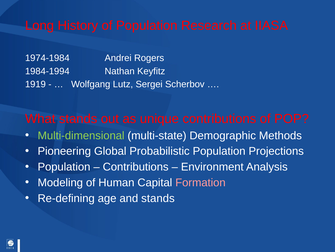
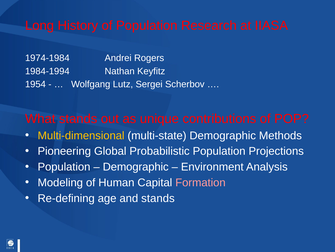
1919: 1919 -> 1954 (35, 84)
Multi-dimensional colour: light green -> yellow (81, 135)
Contributions: Contributions -> Demographic (136, 166)
